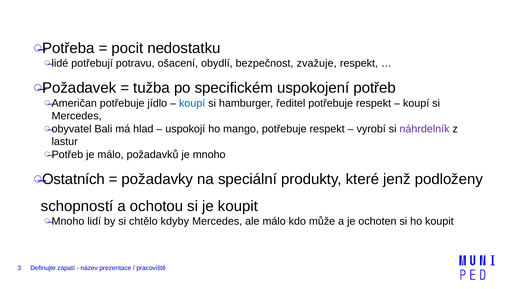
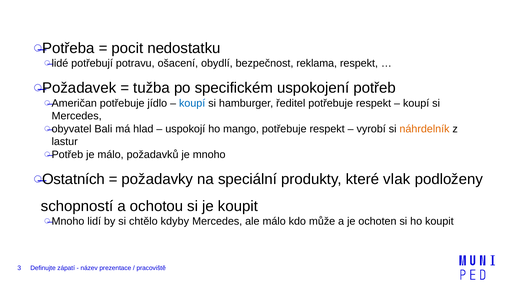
zvažuje: zvažuje -> reklama (317, 63)
náhrdelník colour: purple -> orange (424, 129)
jenž: jenž -> vlak (397, 179)
